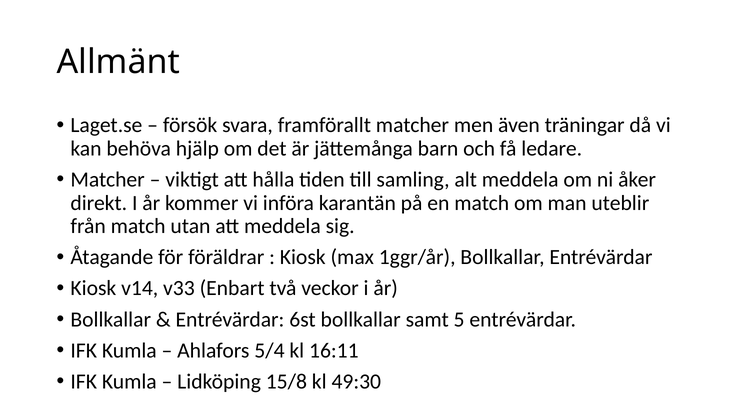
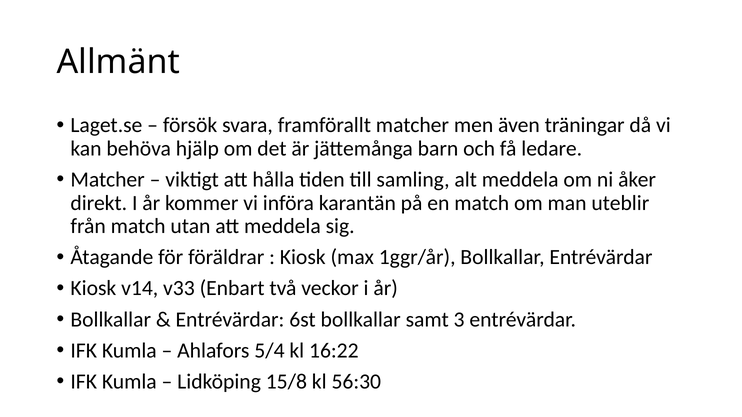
5: 5 -> 3 (459, 320)
16:11: 16:11 -> 16:22 (334, 351)
49:30: 49:30 -> 56:30 (356, 382)
